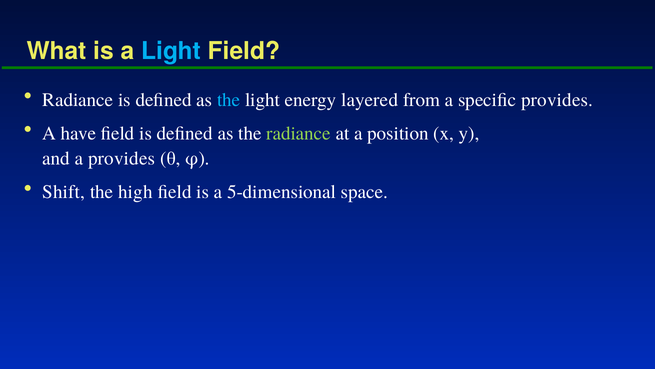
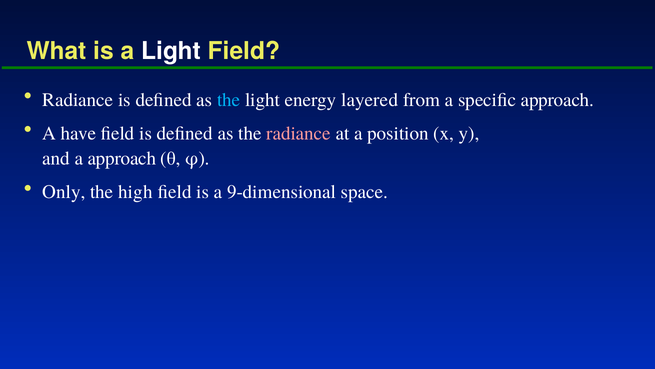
Light colour: light blue -> white (171, 51)
specific provides: provides -> approach (557, 100)
radiance colour: light green -> pink (299, 133)
a provides: provides -> approach (122, 158)
Shift: Shift -> Only (64, 192)
5-dimensional: 5-dimensional -> 9-dimensional (282, 192)
